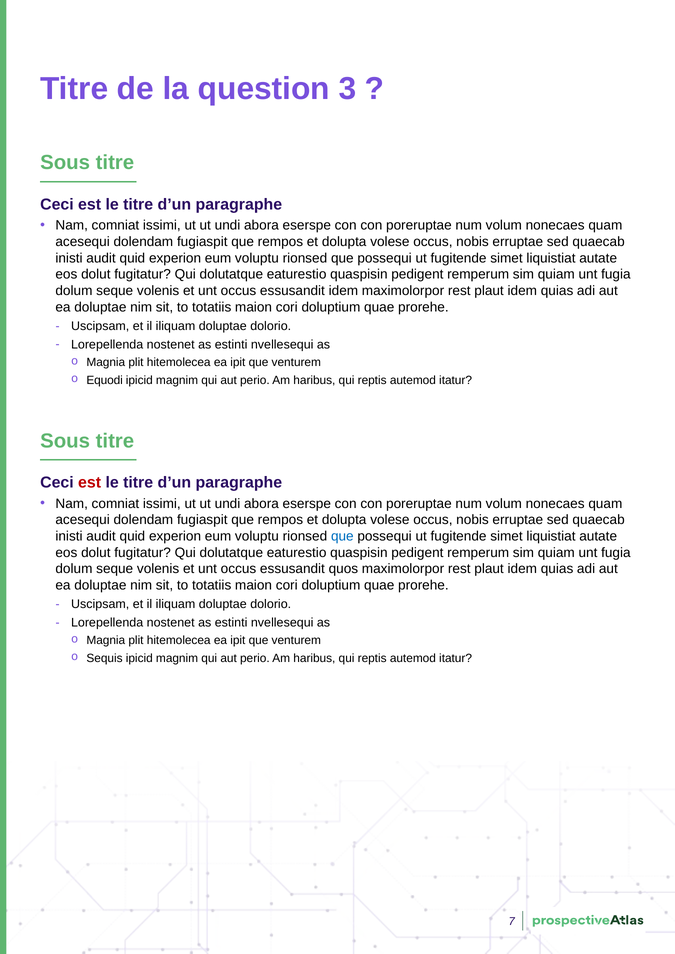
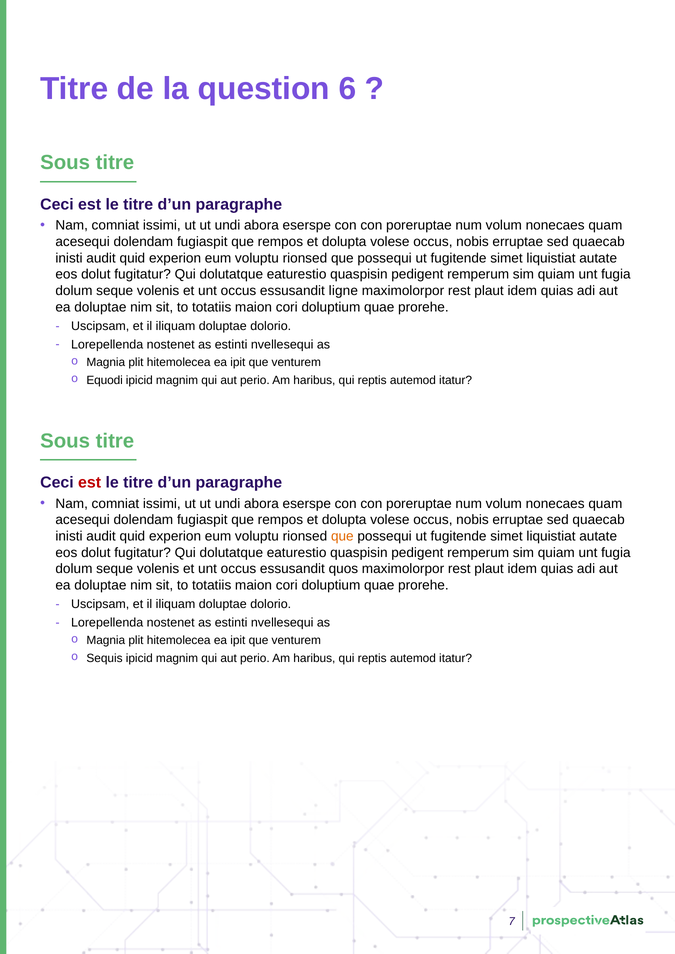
3: 3 -> 6 (347, 89)
essusandit idem: idem -> ligne (343, 291)
que colour: blue -> orange (342, 537)
